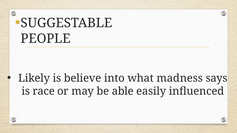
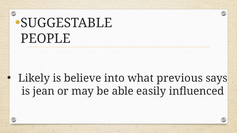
madness: madness -> previous (180, 78)
race: race -> jean (44, 91)
